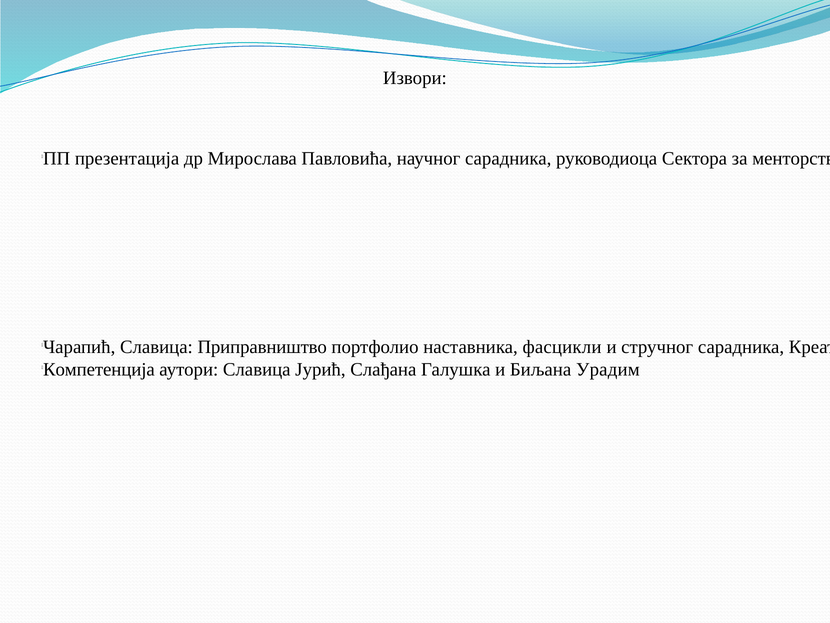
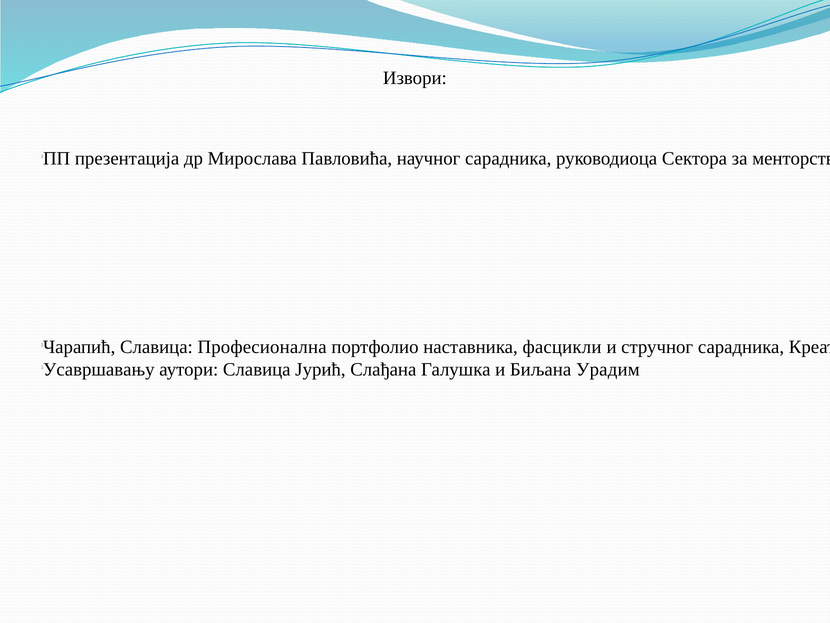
Славица Приправништво: Приправништво -> Професионална (262, 347)
Компетенција: Компетенција -> Усавршавању (99, 369)
